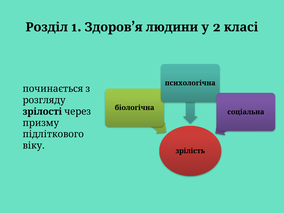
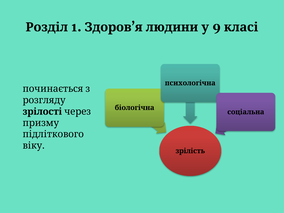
2: 2 -> 9 (217, 27)
